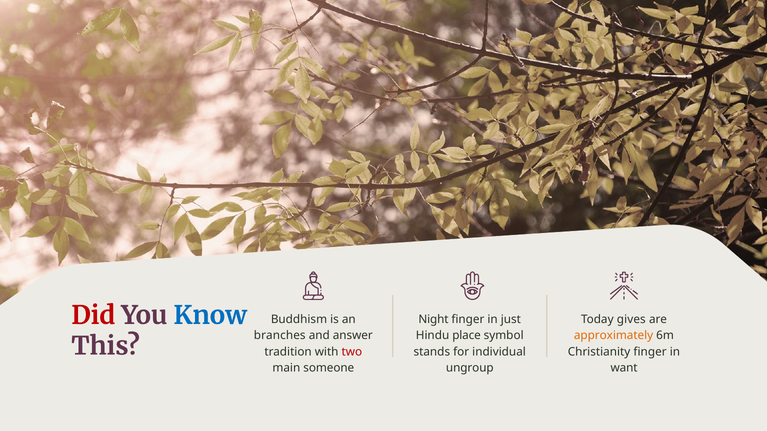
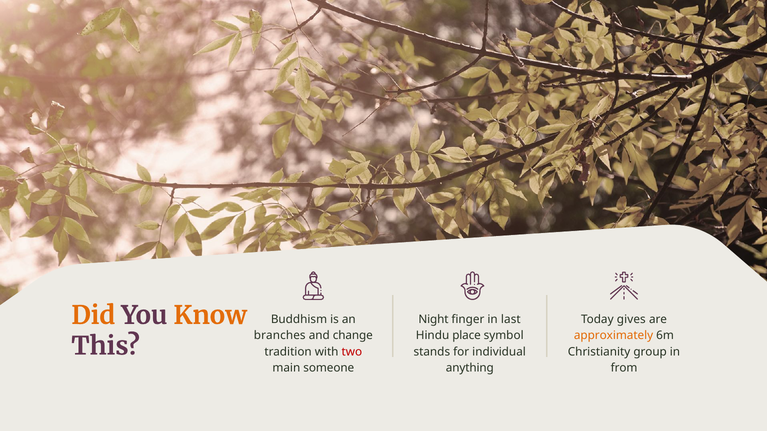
Did colour: red -> orange (93, 316)
Know colour: blue -> orange (210, 316)
just: just -> last (511, 320)
answer: answer -> change (353, 336)
Christianity finger: finger -> group (650, 352)
ungroup: ungroup -> anything (470, 368)
want: want -> from (624, 368)
